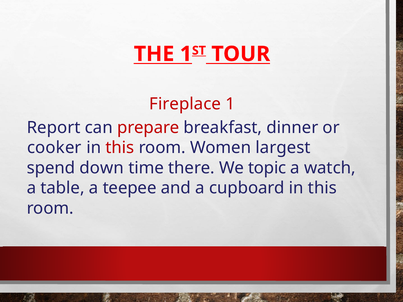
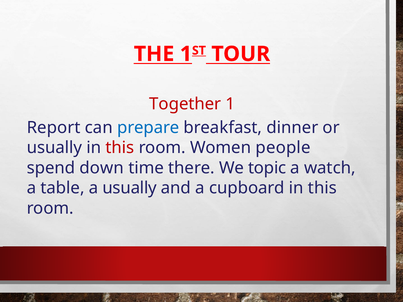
Fireplace: Fireplace -> Together (185, 104)
prepare colour: red -> blue (148, 128)
cooker: cooker -> usually (54, 148)
largest: largest -> people (283, 148)
a teepee: teepee -> usually (130, 188)
